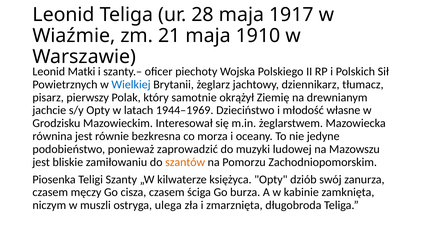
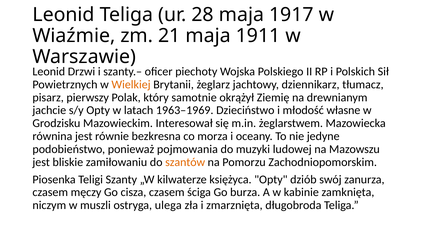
1910: 1910 -> 1911 (258, 36)
Matki: Matki -> Drzwi (82, 72)
Wielkiej colour: blue -> orange (131, 85)
1944–1969: 1944–1969 -> 1963–1969 (185, 111)
zaprowadzić: zaprowadzić -> pojmowania (187, 150)
